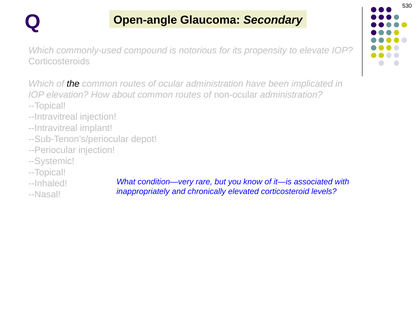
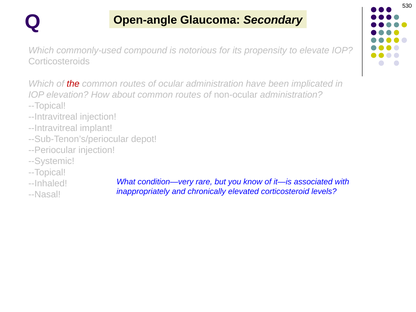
the colour: black -> red (73, 84)
